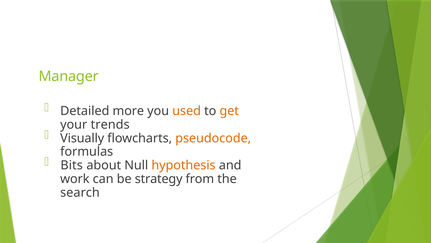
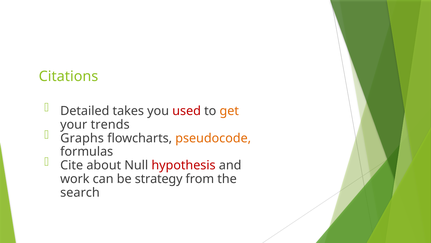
Manager: Manager -> Citations (68, 76)
more: more -> takes (128, 111)
used colour: orange -> red (187, 111)
Visually: Visually -> Graphs (82, 138)
Bits: Bits -> Cite (72, 165)
hypothesis colour: orange -> red (184, 165)
